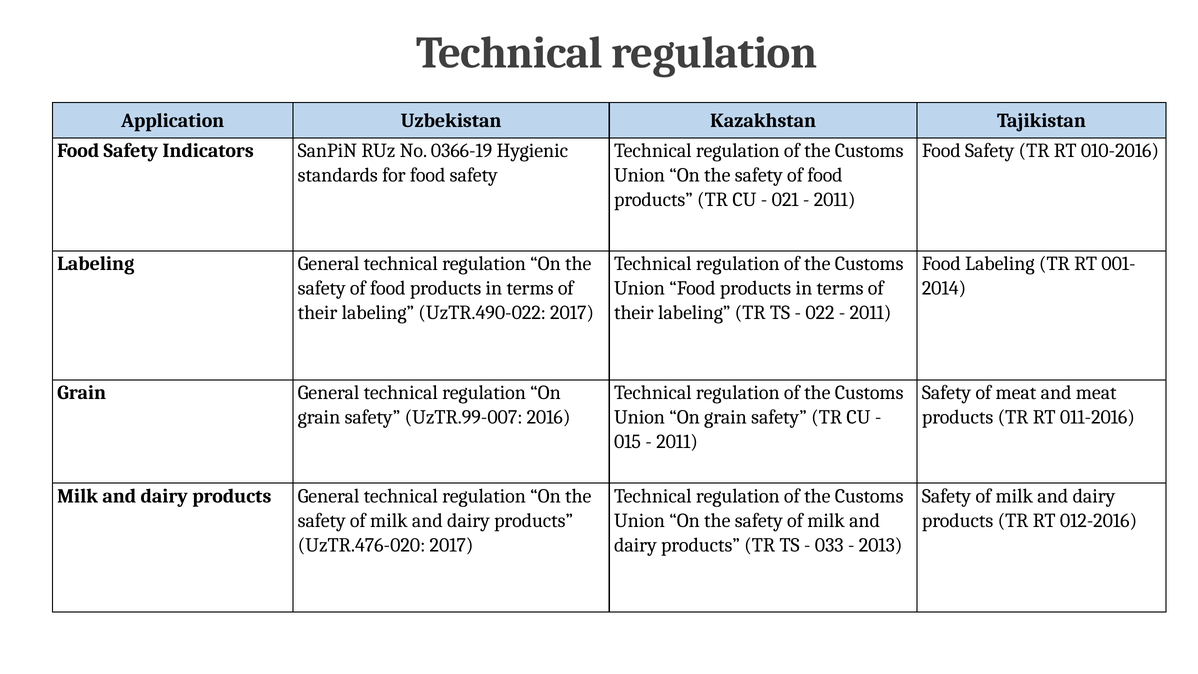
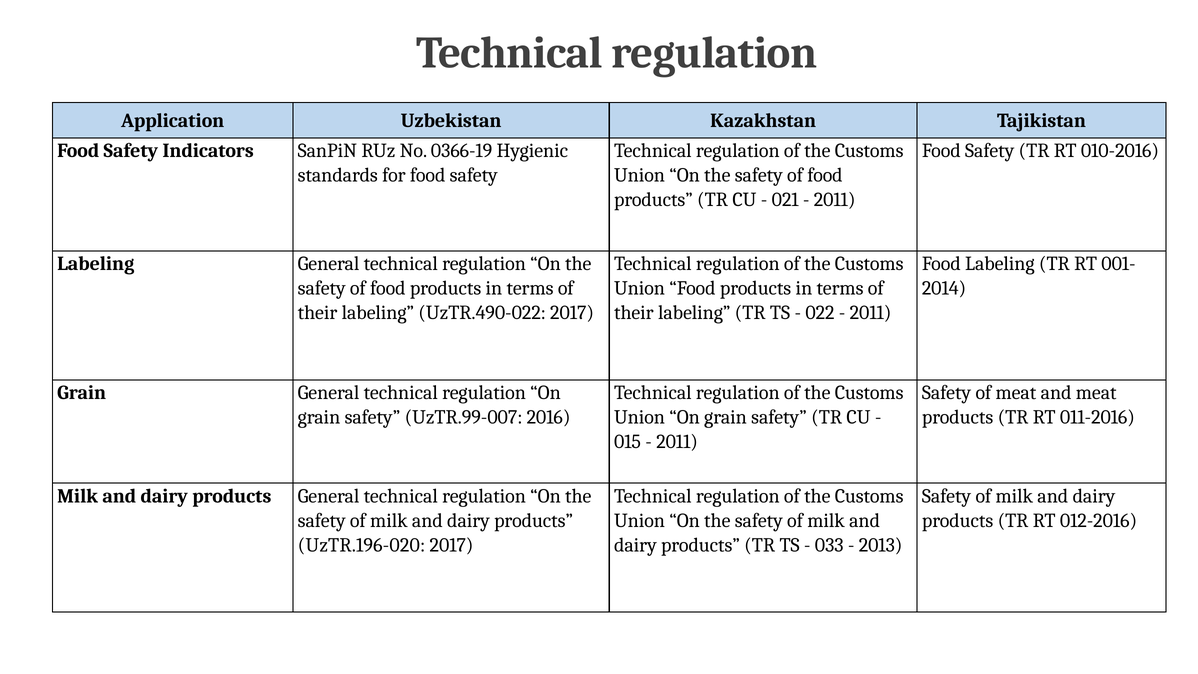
UzTR.476-020: UzTR.476-020 -> UzTR.196-020 (362, 545)
